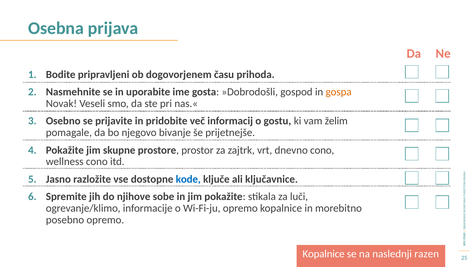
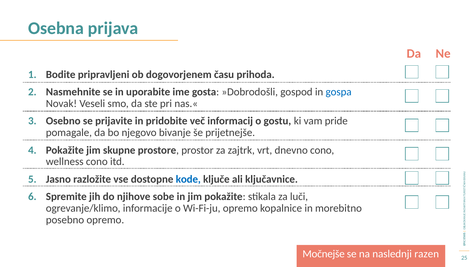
gospa colour: orange -> blue (339, 92)
želim: želim -> pride (336, 121)
Kopalnice: Kopalnice -> Močnejše (324, 254)
